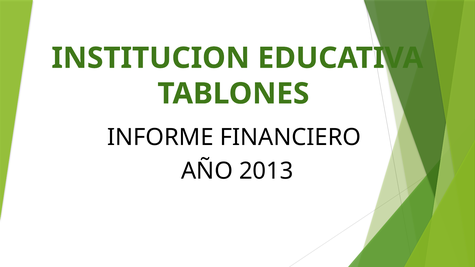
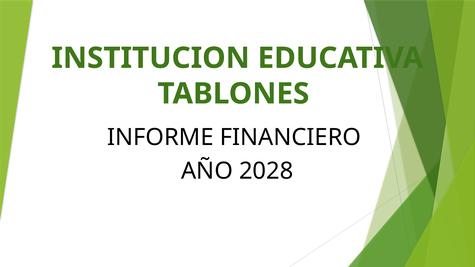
2013: 2013 -> 2028 (266, 171)
